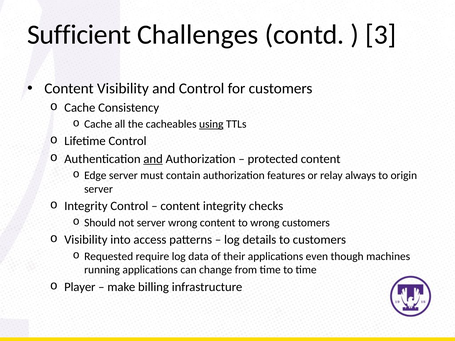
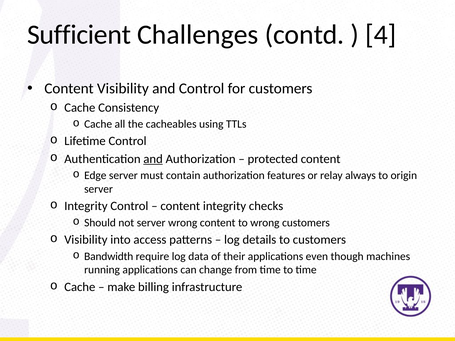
3: 3 -> 4 (381, 35)
using underline: present -> none (211, 124)
Requested: Requested -> Bandwidth (109, 256)
Player: Player -> Cache (80, 287)
